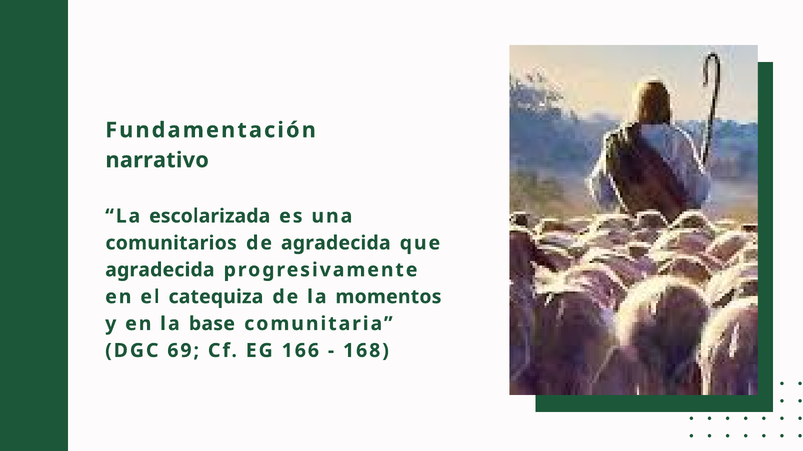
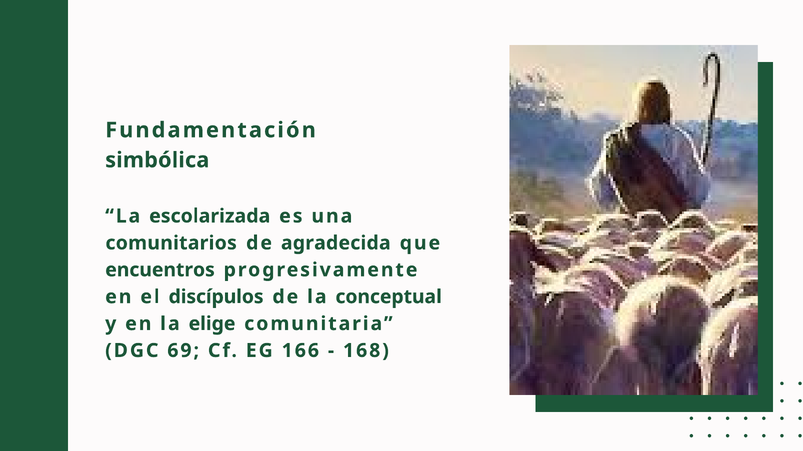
narrativo: narrativo -> simbólica (157, 160)
agradecida: agradecida -> encuentros (160, 270)
catequiza: catequiza -> discípulos (216, 297)
momentos: momentos -> conceptual (389, 297)
base: base -> elige (212, 324)
